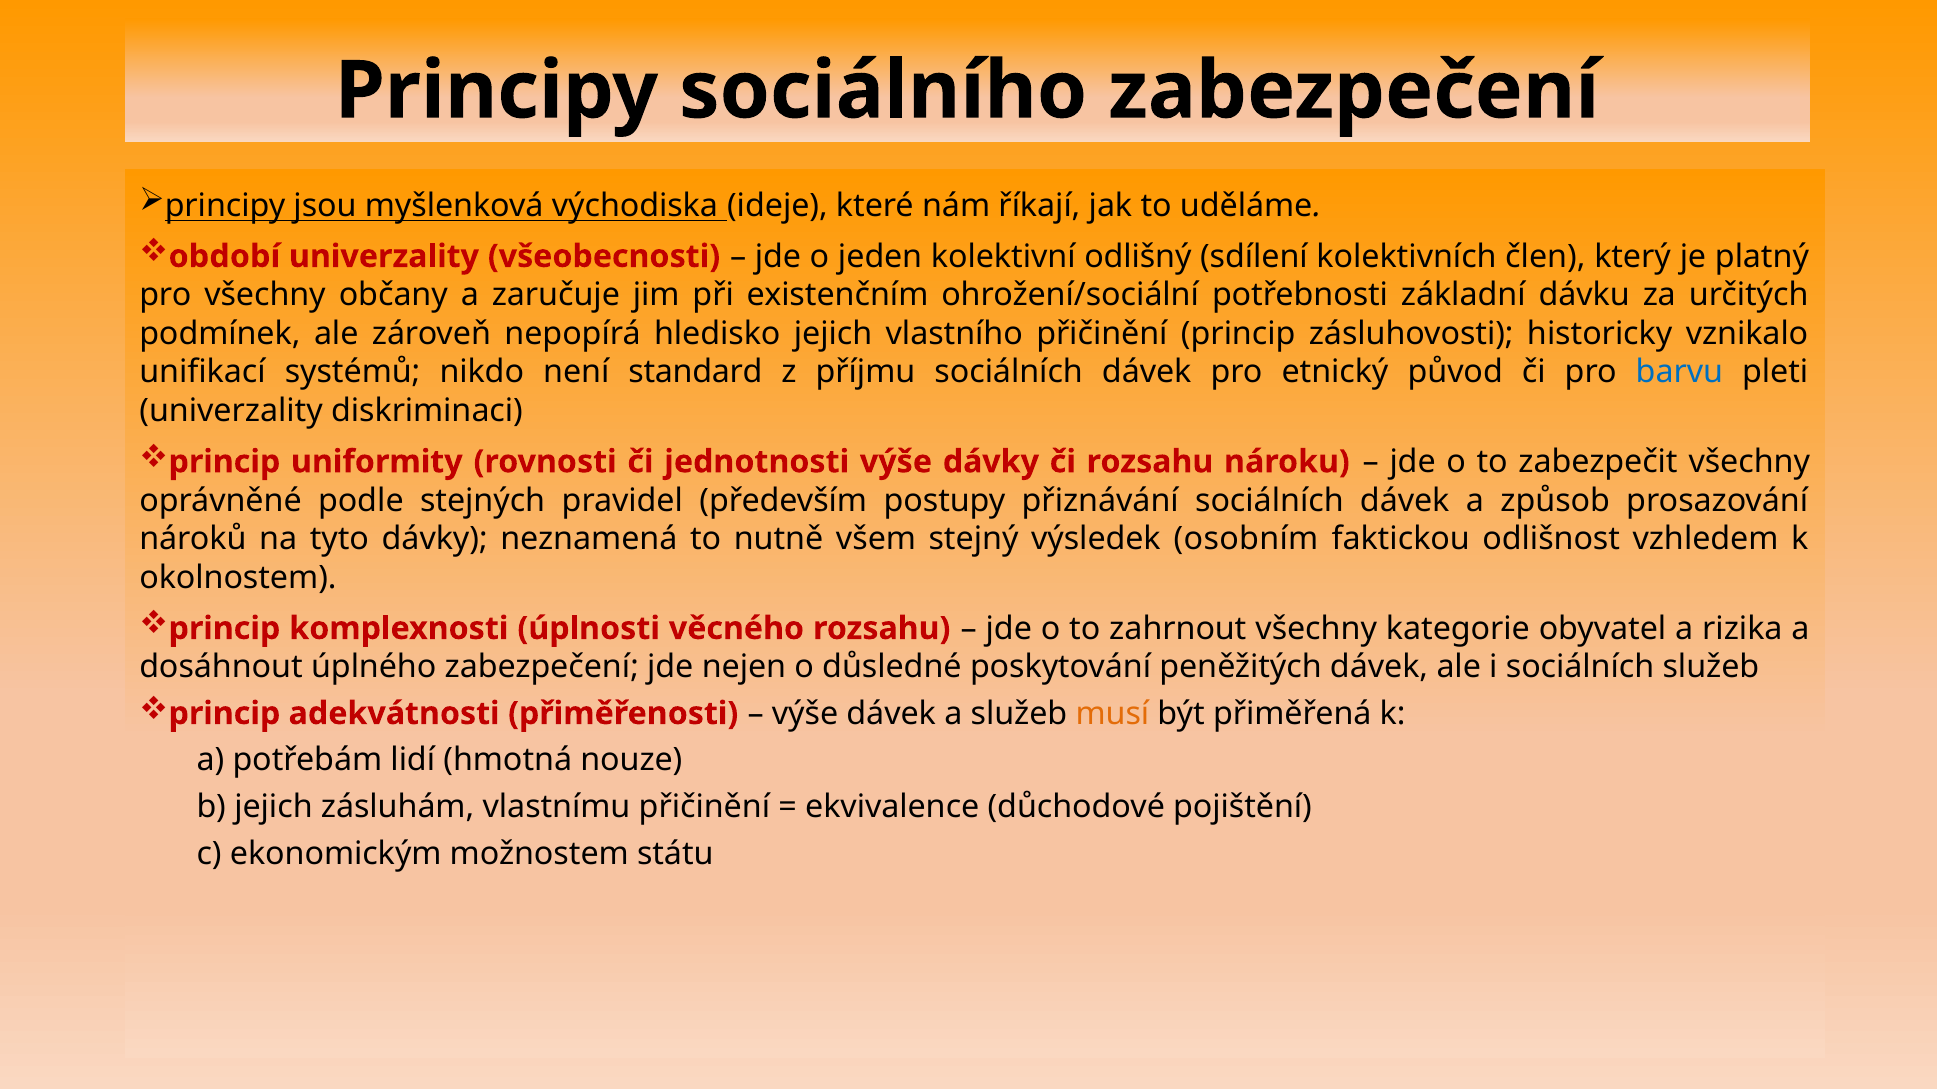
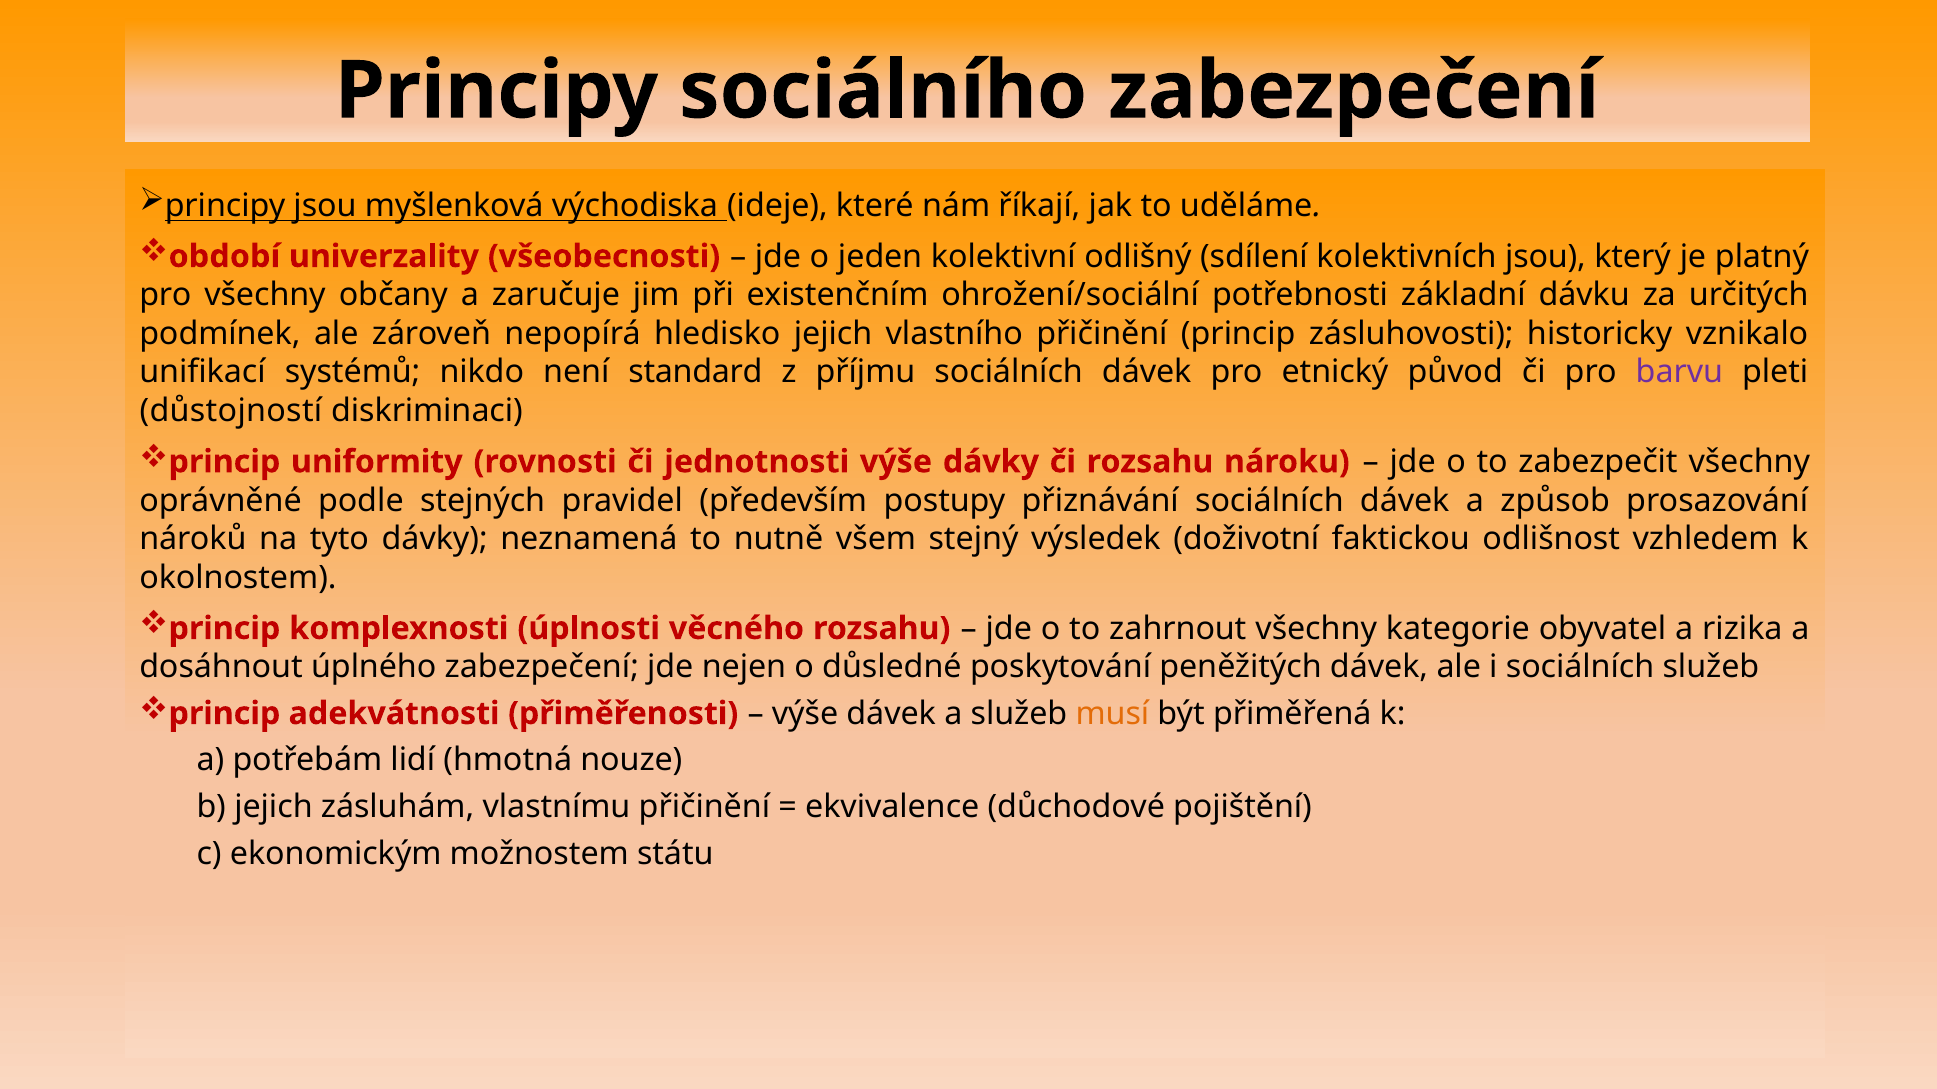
kolektivních člen: člen -> jsou (1545, 257)
barvu colour: blue -> purple (1679, 373)
univerzality: univerzality -> důstojností (231, 411)
osobním: osobním -> doživotní (1246, 539)
